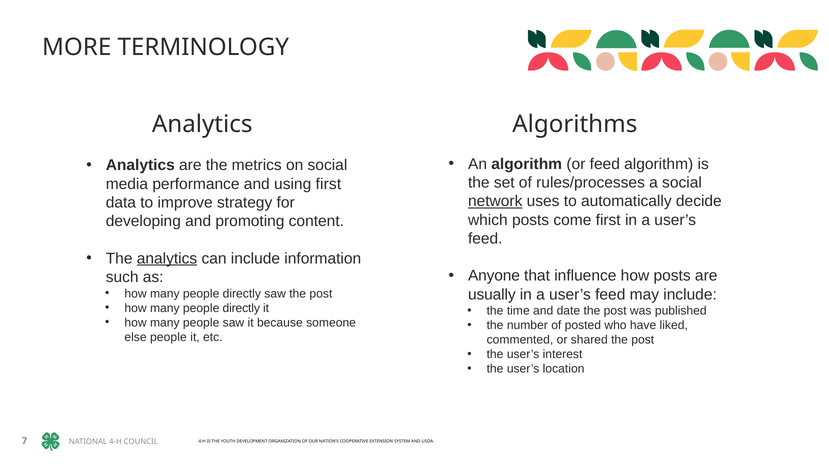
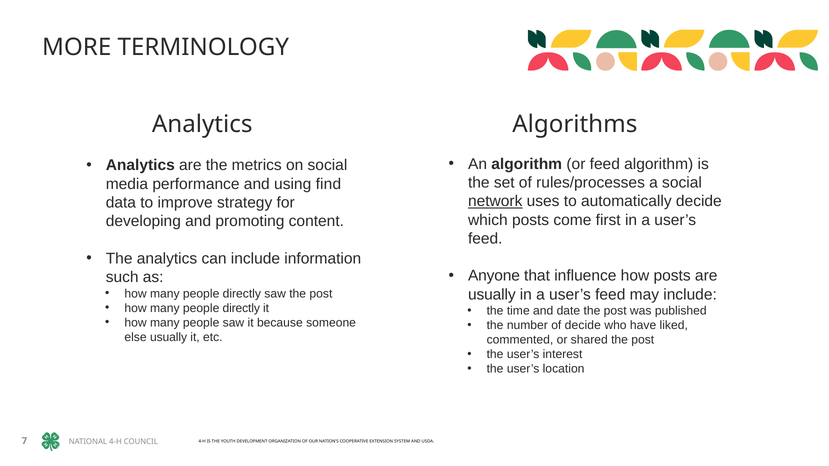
using first: first -> find (328, 184)
analytics underline: present -> none (167, 259)
of posted: posted -> decide (583, 326)
else people: people -> usually (169, 337)
